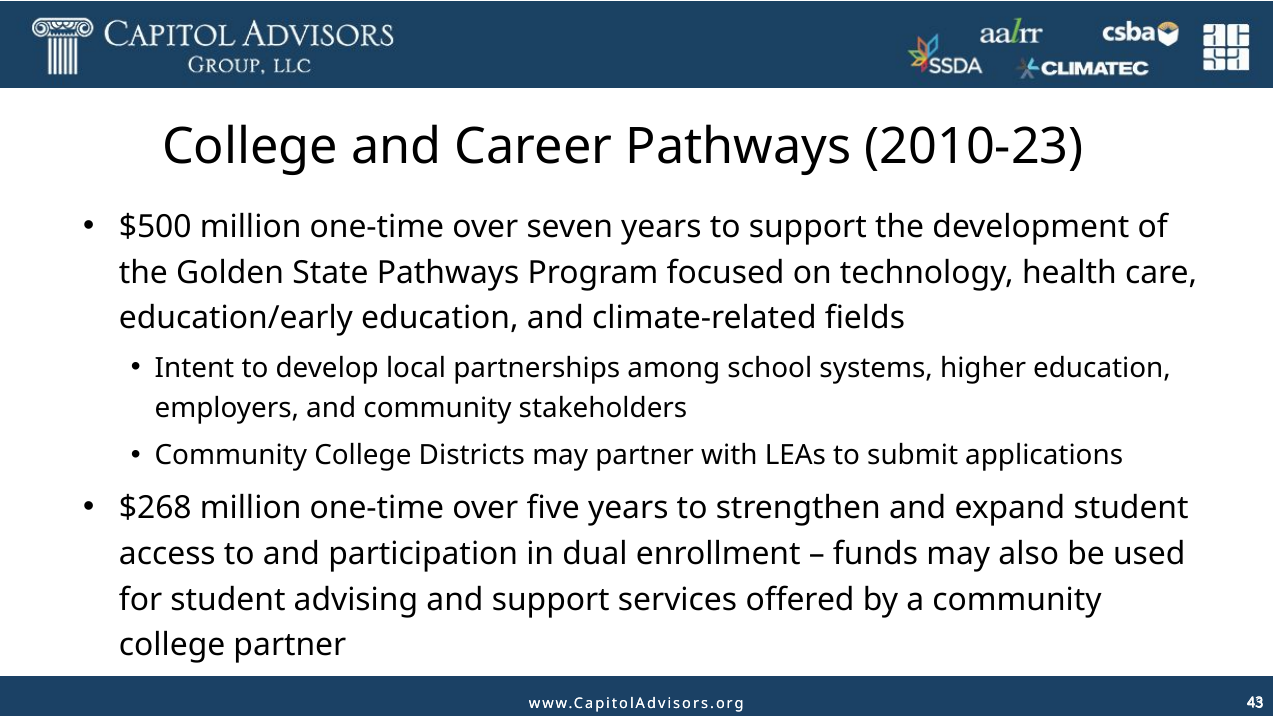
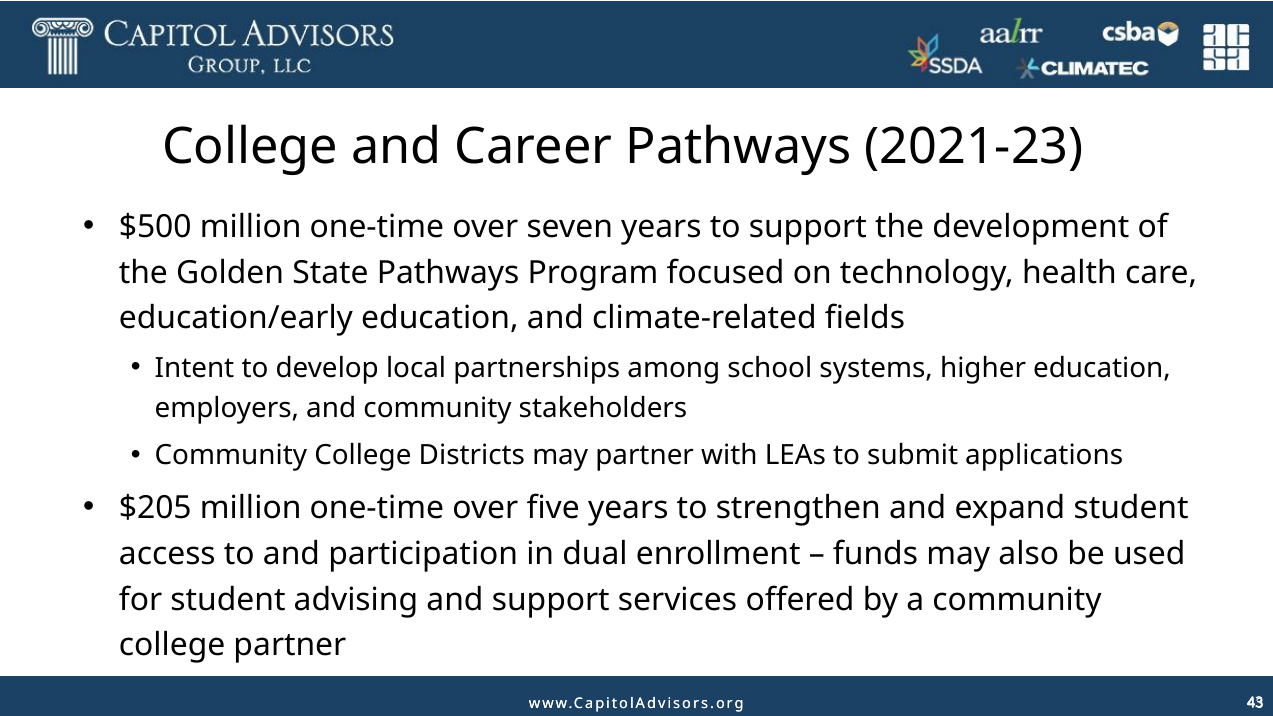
2010-23: 2010-23 -> 2021-23 (974, 147)
$268: $268 -> $205 (155, 508)
